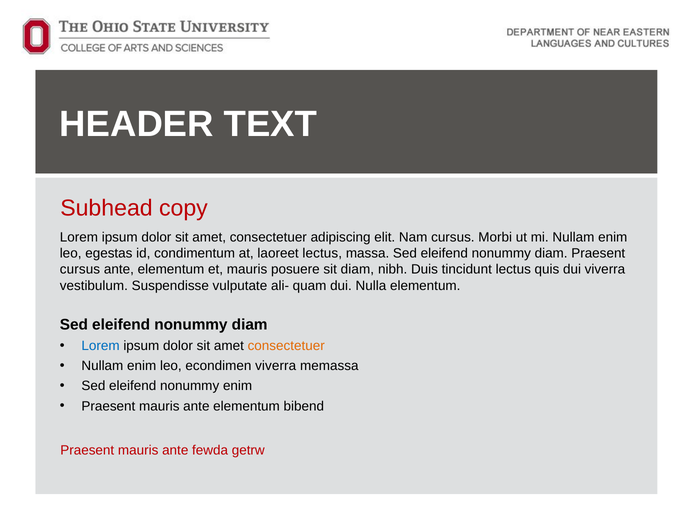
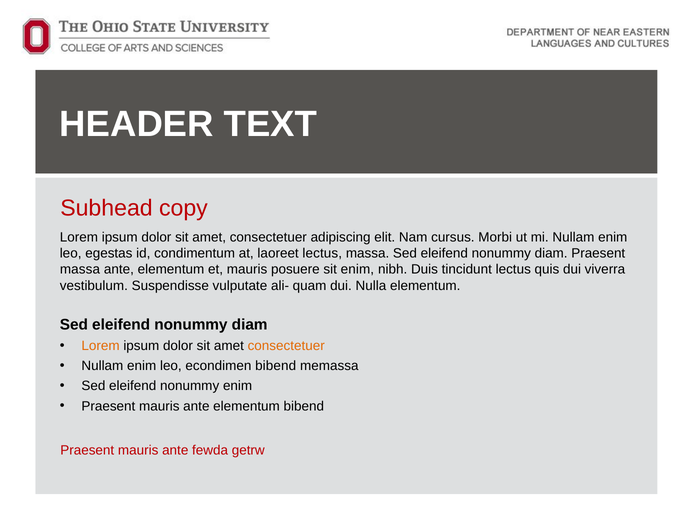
cursus: cursus -> massa (80, 270)
sit diam: diam -> enim (357, 270)
Lorem colour: blue -> orange (101, 346)
econdimen viverra: viverra -> bibend (276, 366)
